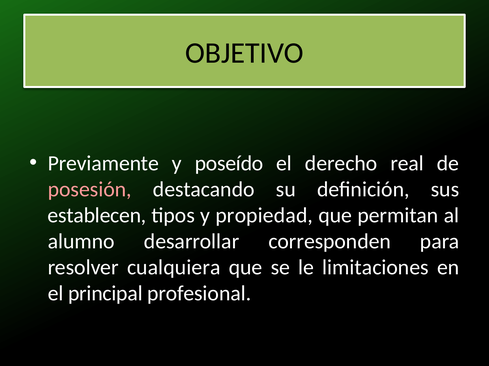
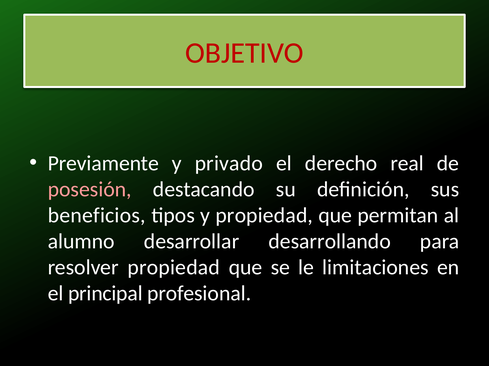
OBJETIVO colour: black -> red (244, 53)
poseído: poseído -> privado (229, 164)
establecen: establecen -> beneficios (97, 216)
corresponden: corresponden -> desarrollando (330, 242)
resolver cualquiera: cualquiera -> propiedad (174, 268)
